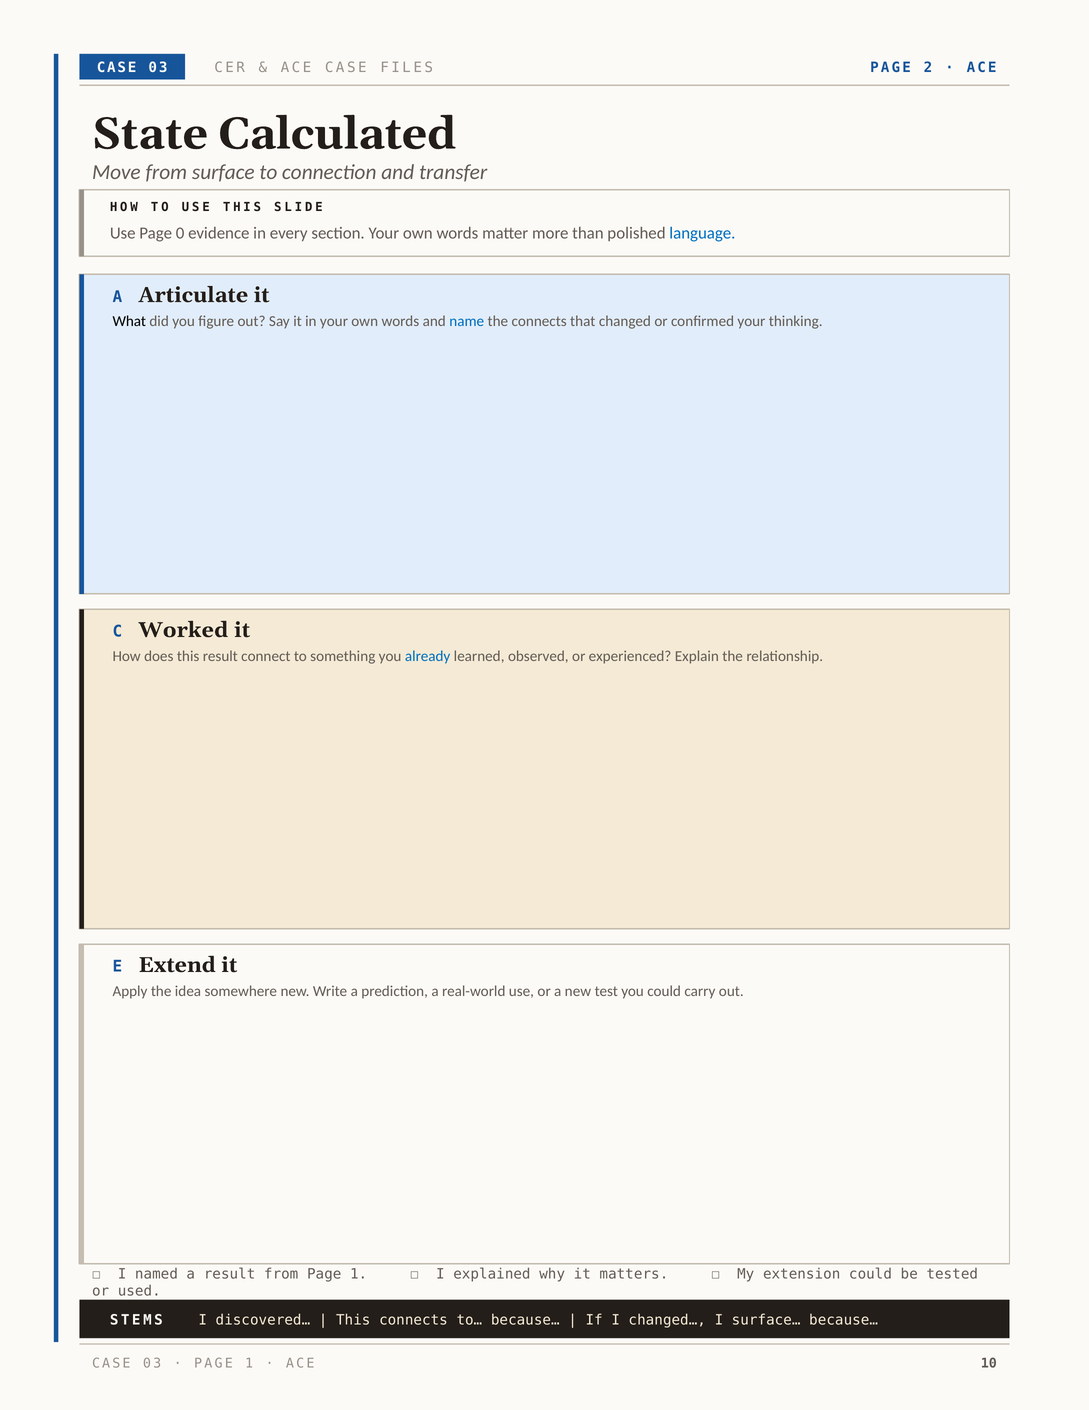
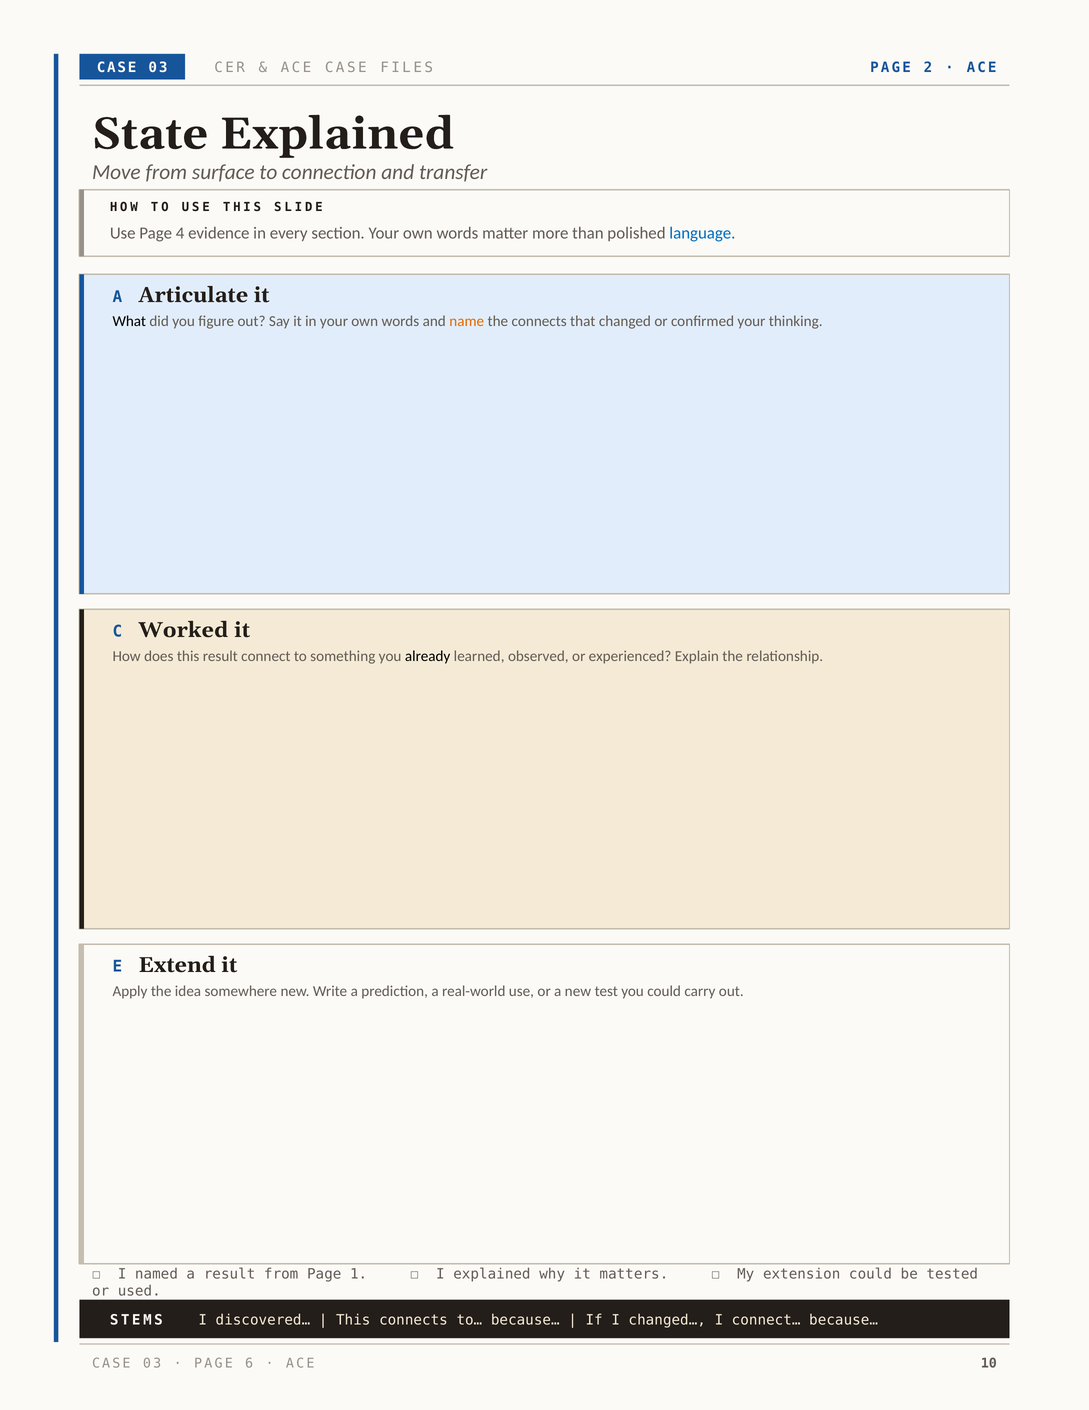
State Calculated: Calculated -> Explained (337, 134)
0: 0 -> 4 (180, 233)
name colour: blue -> orange (467, 321)
already colour: blue -> black (428, 656)
surface…: surface… -> connect… (766, 1319)
1: 1 -> 6 (249, 1363)
